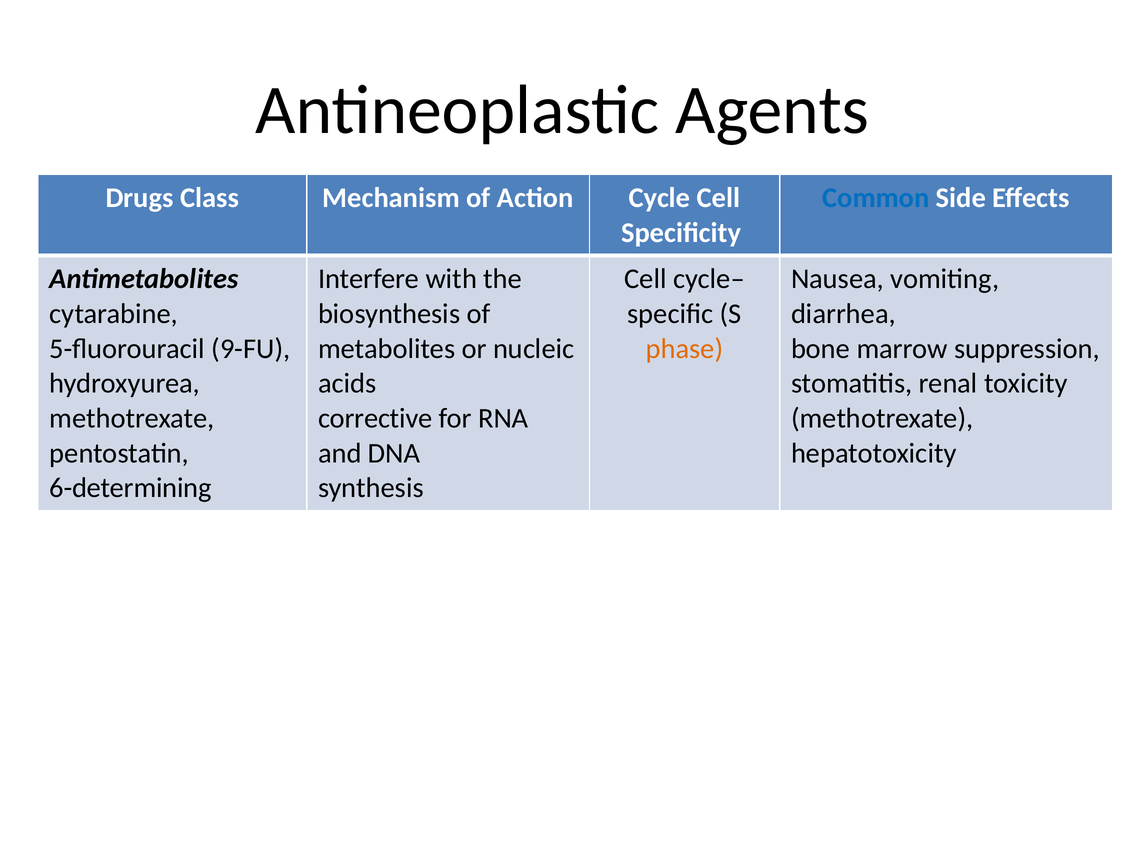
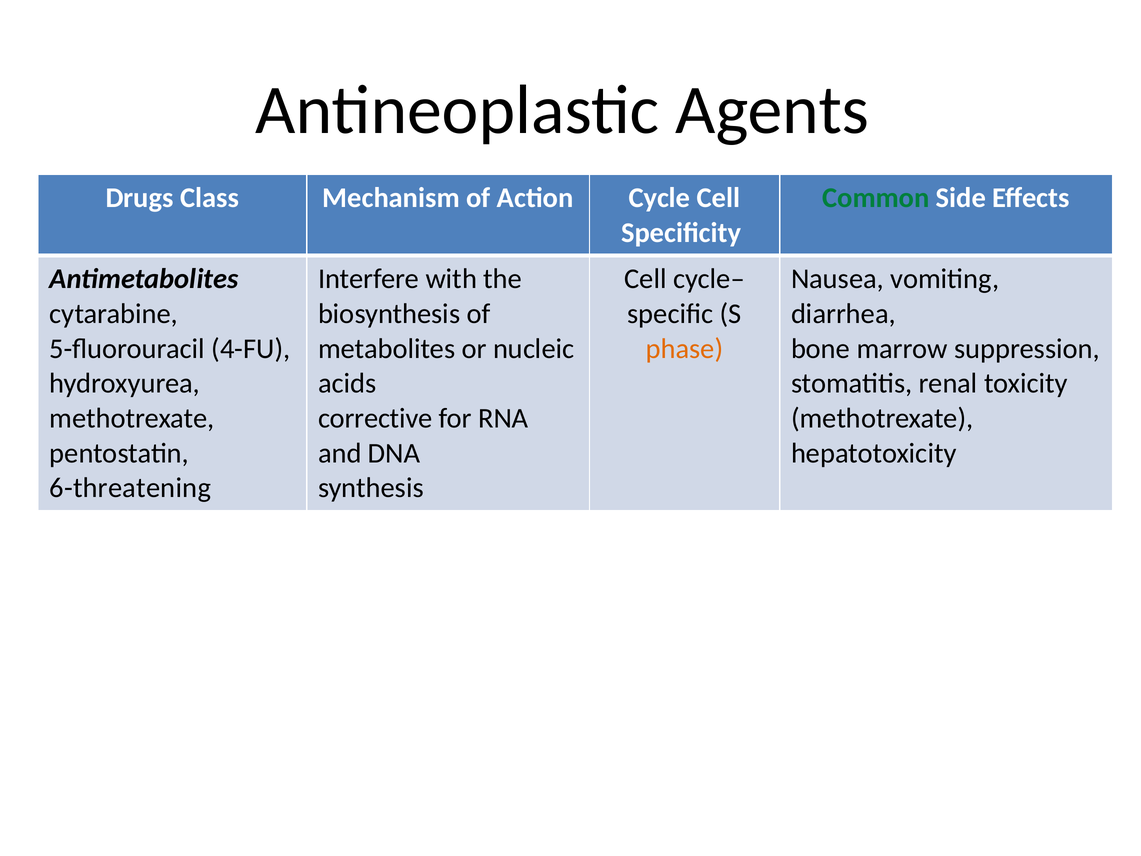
Common colour: blue -> green (876, 198)
9-FU: 9-FU -> 4-FU (251, 349)
6-determining: 6-determining -> 6-threatening (130, 488)
